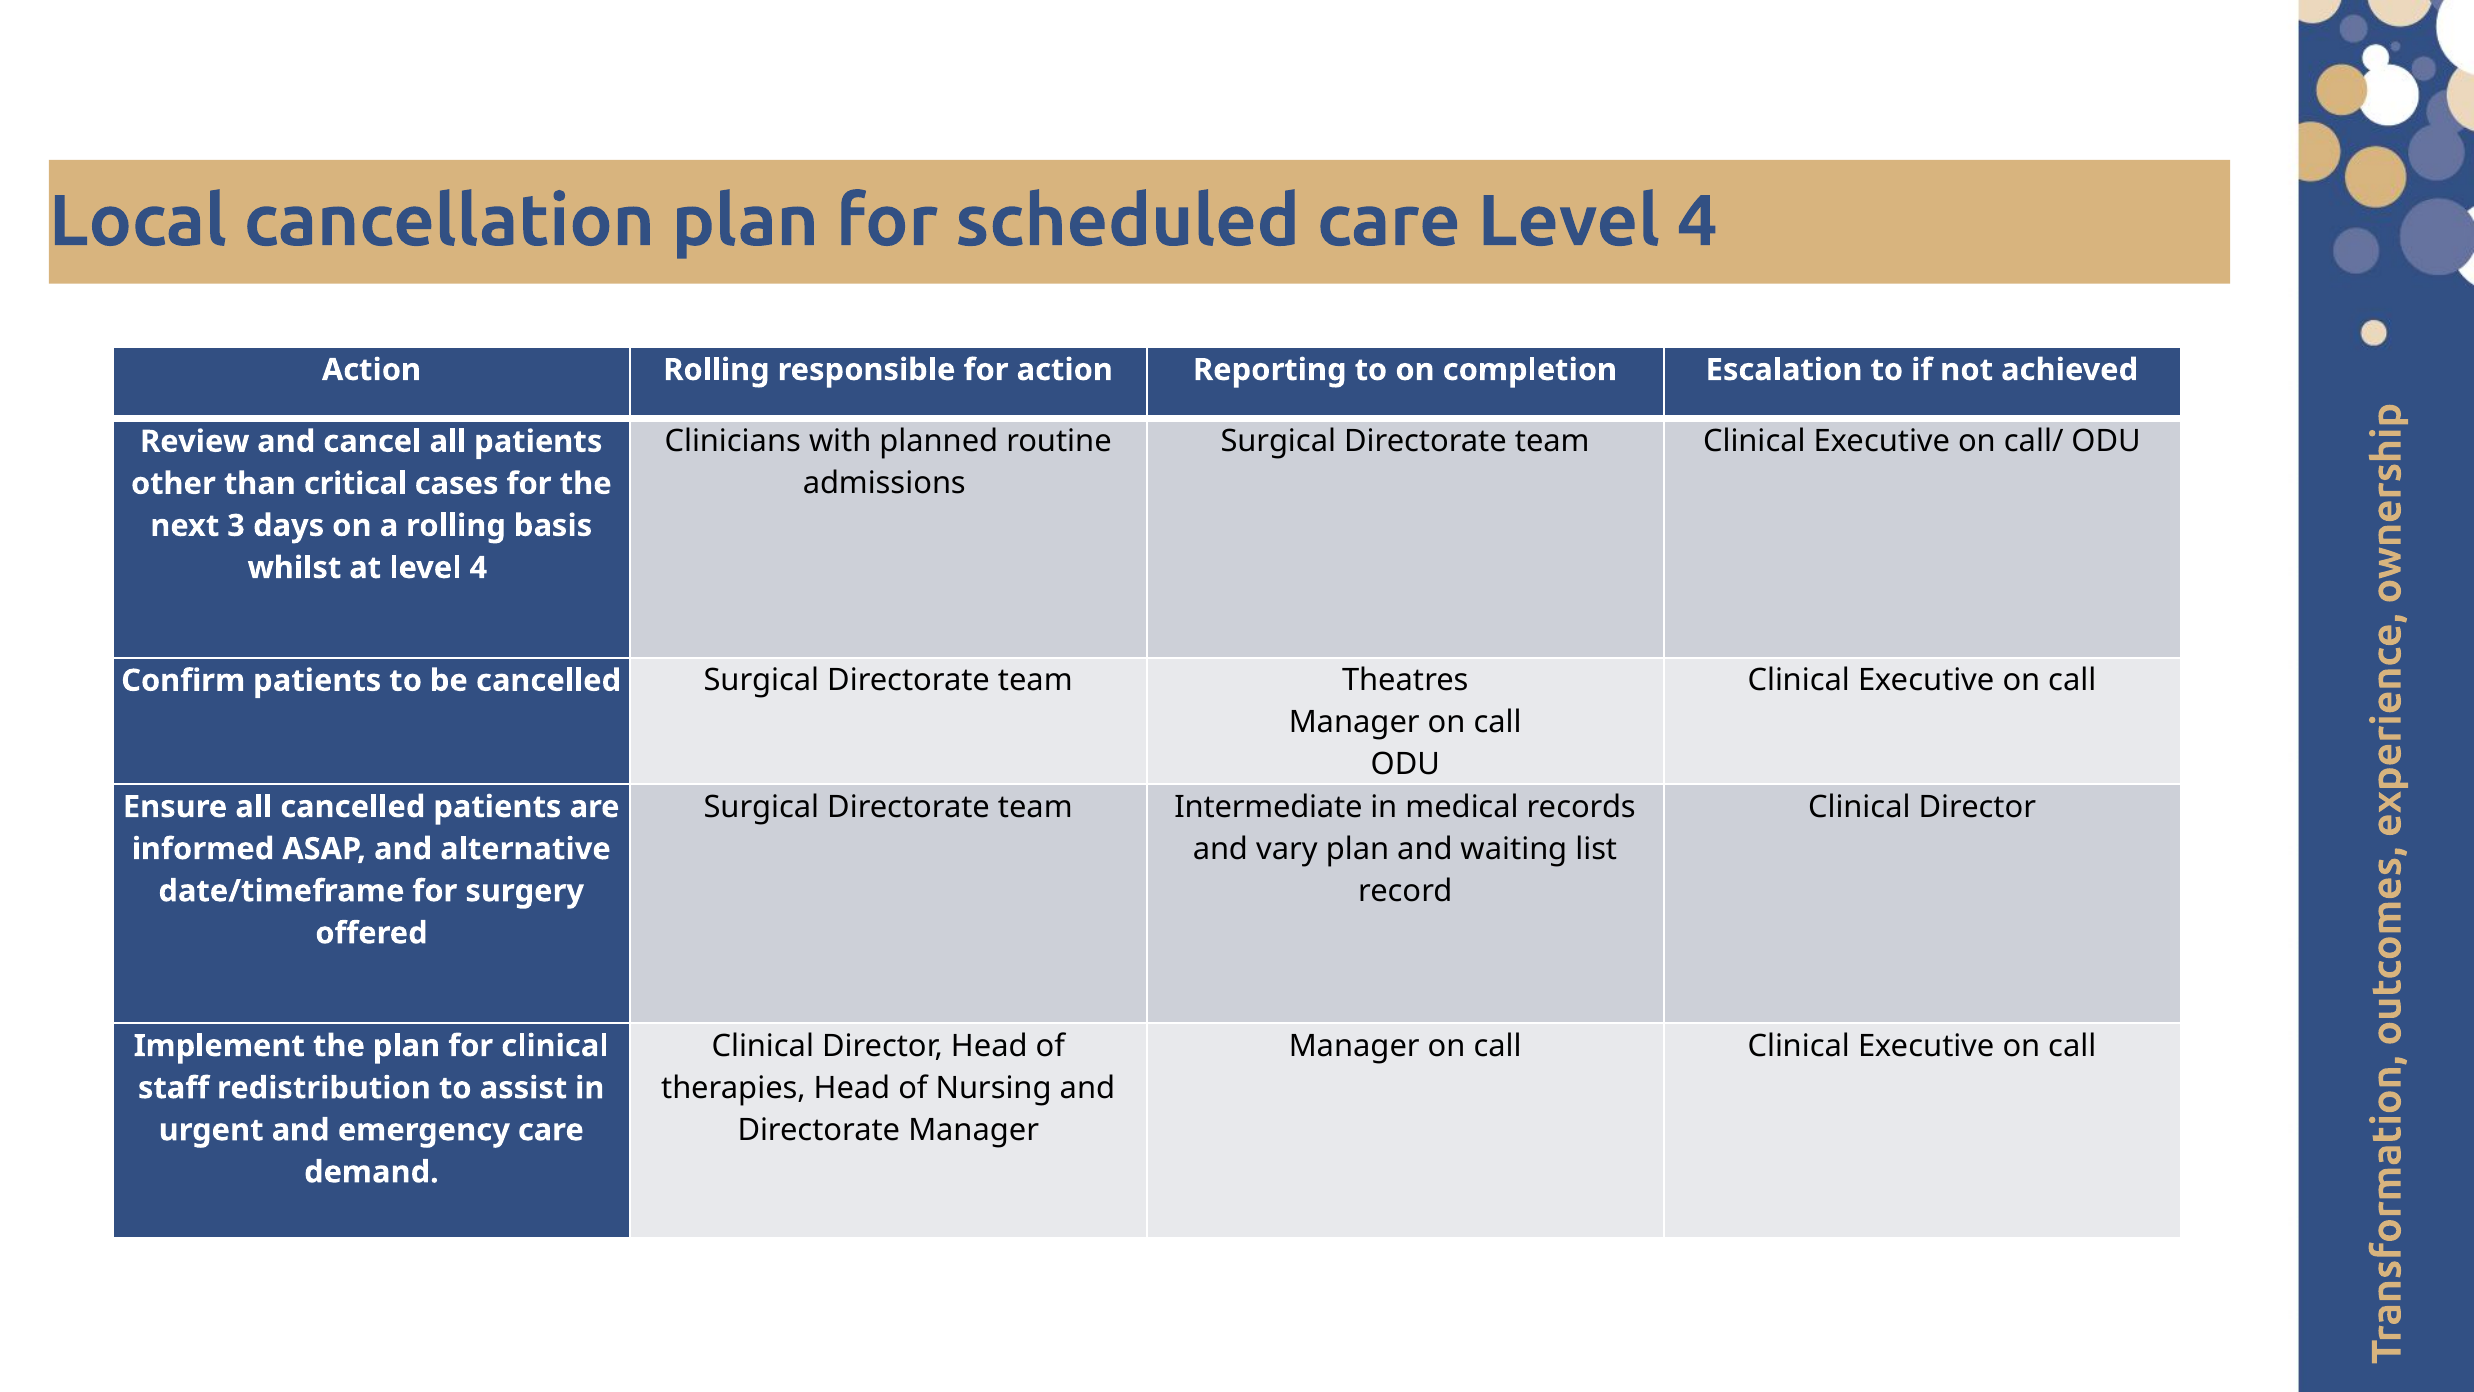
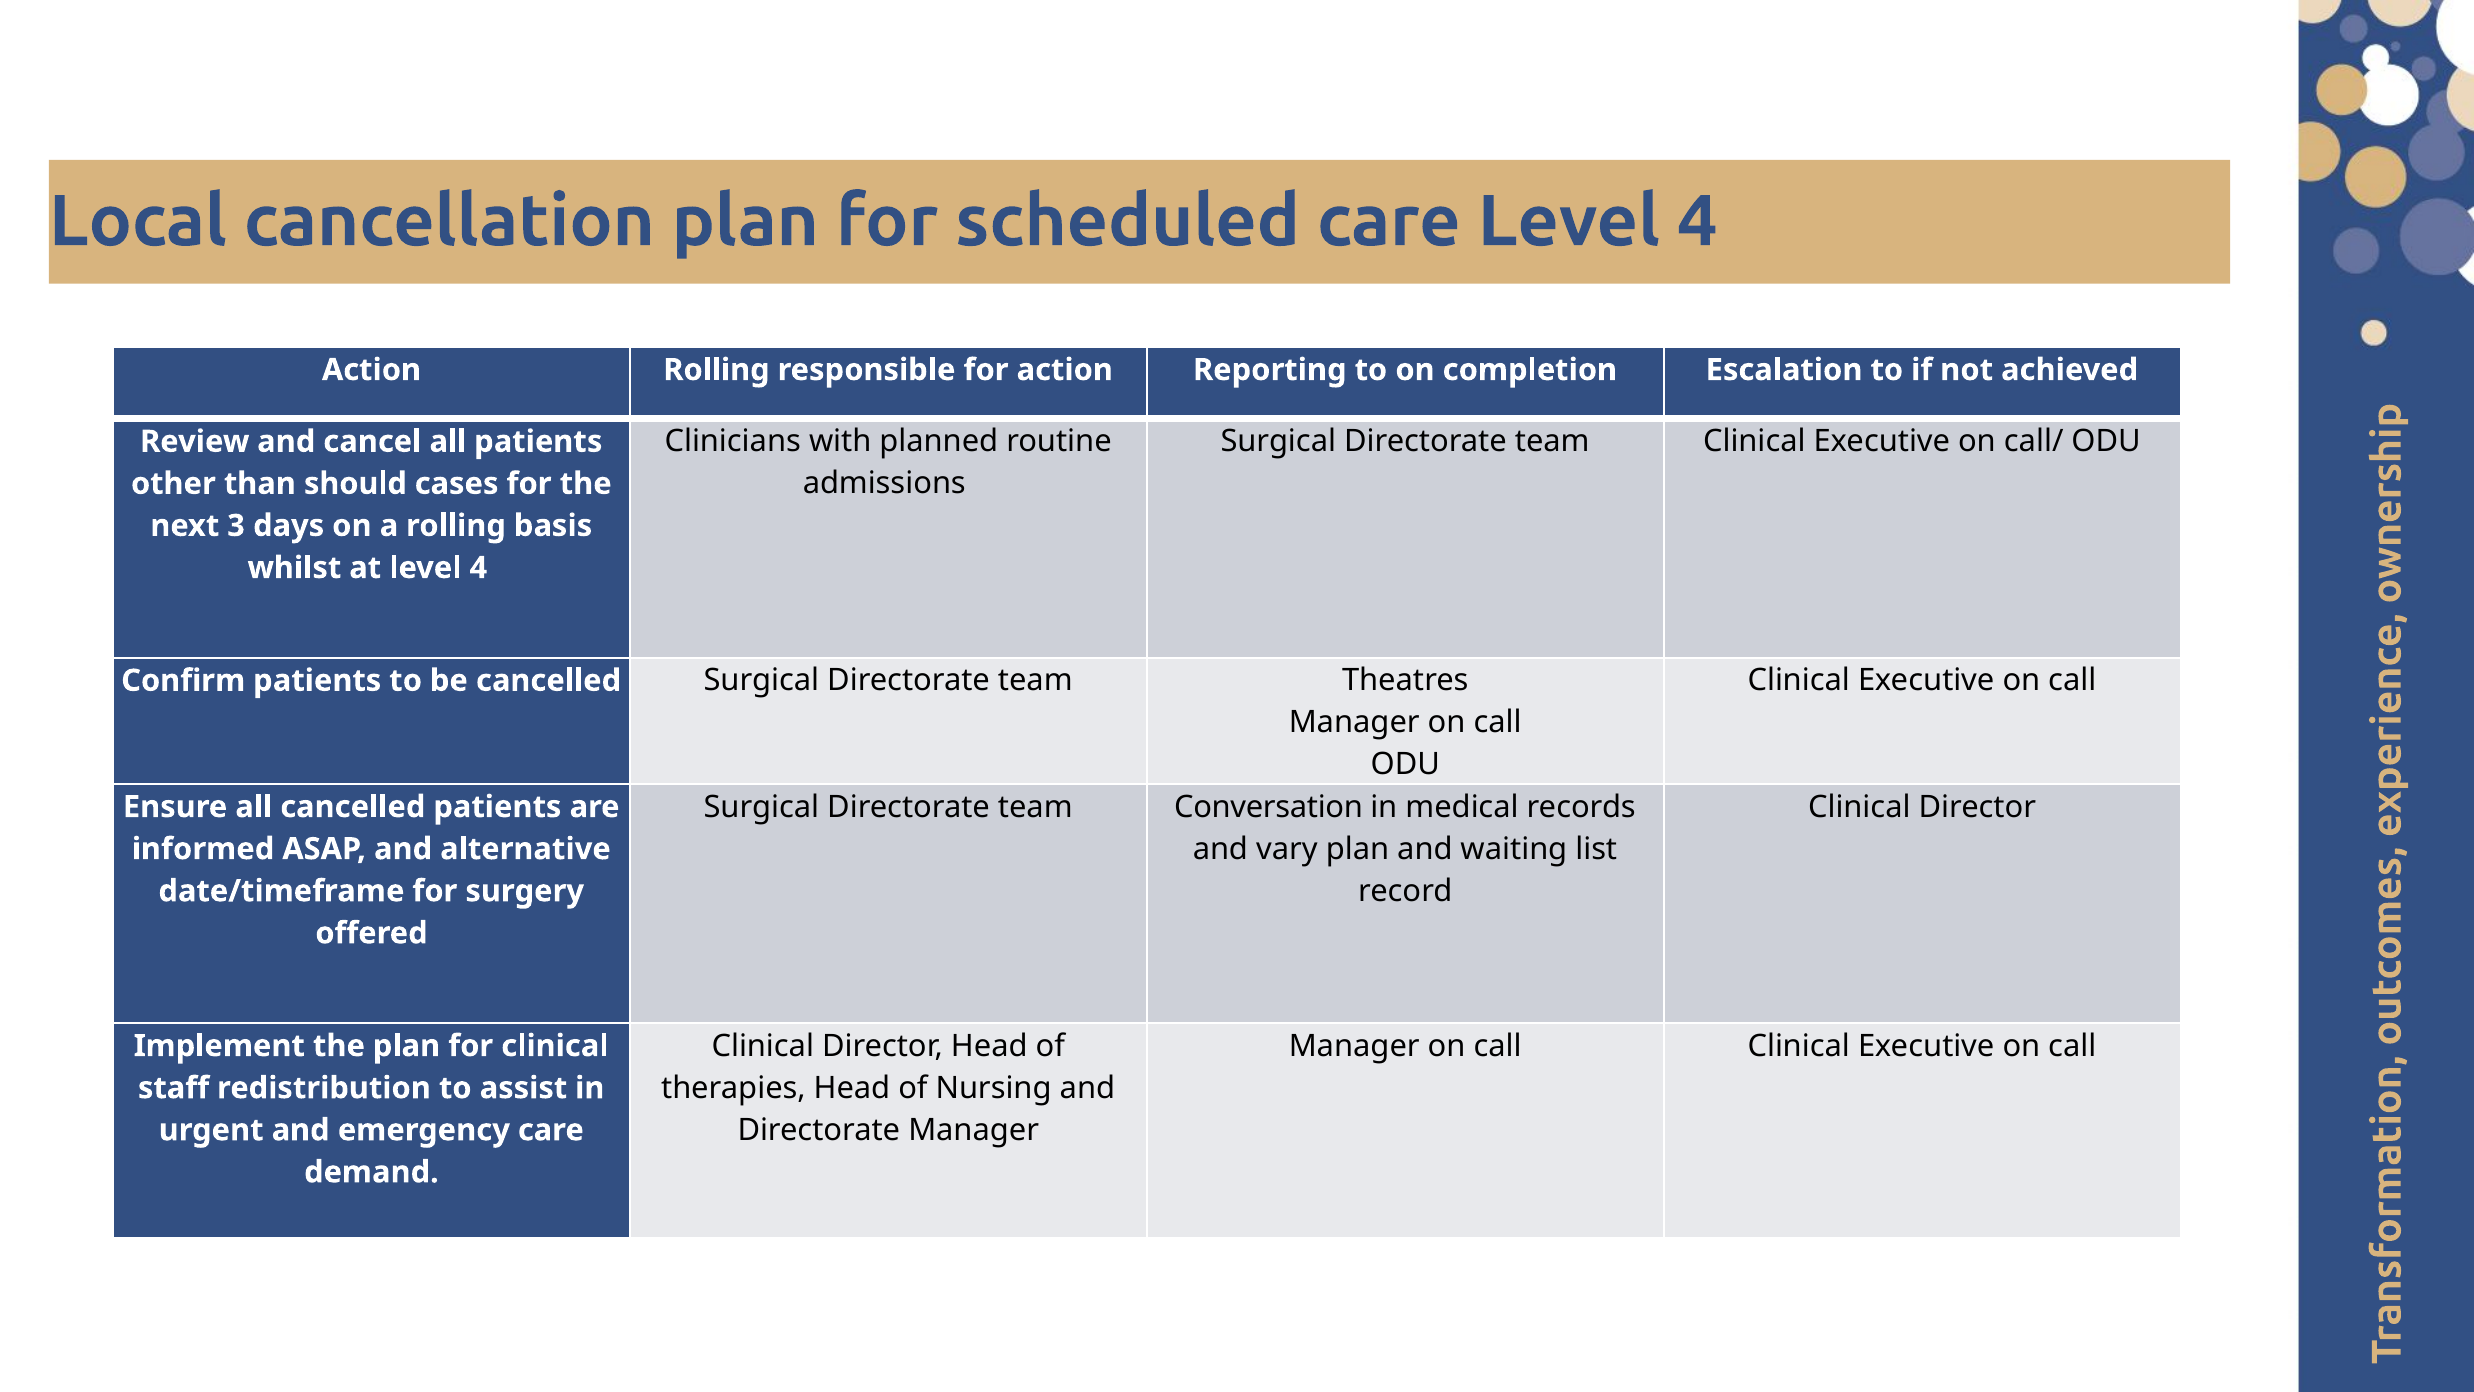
critical: critical -> should (355, 484)
Intermediate: Intermediate -> Conversation (1269, 807)
